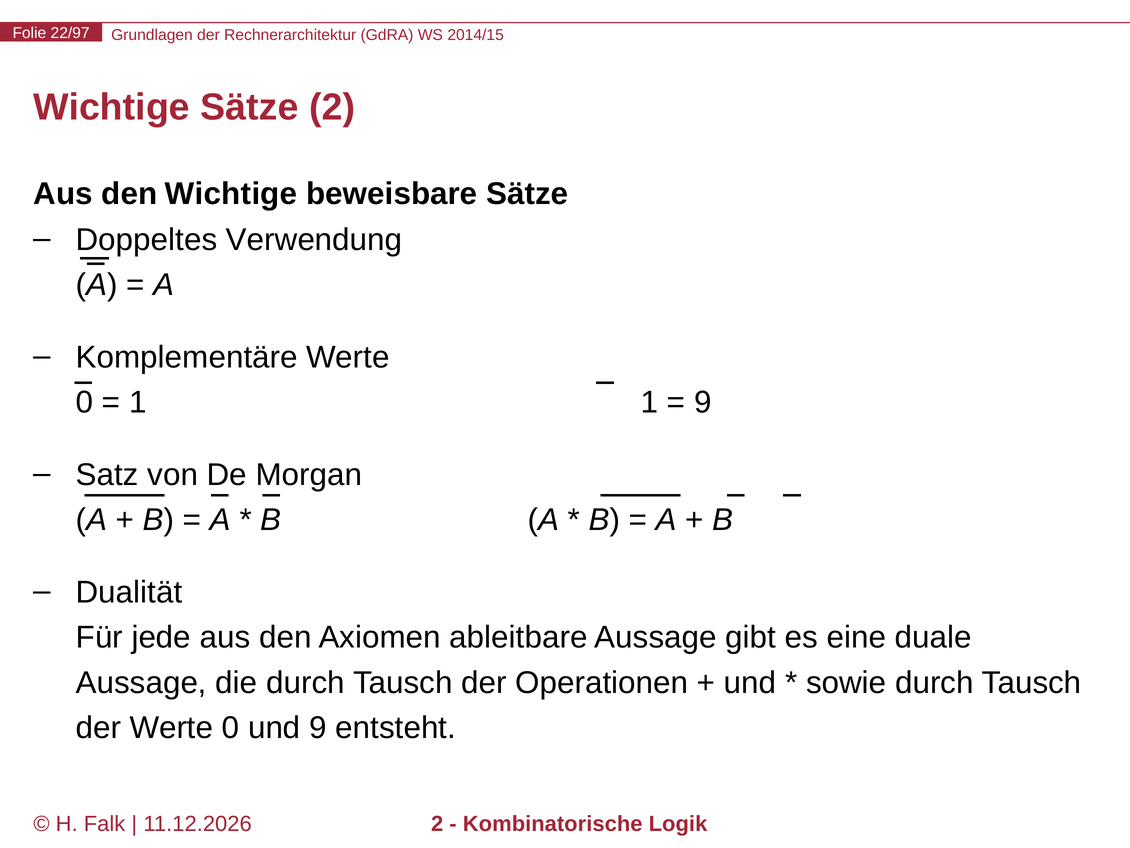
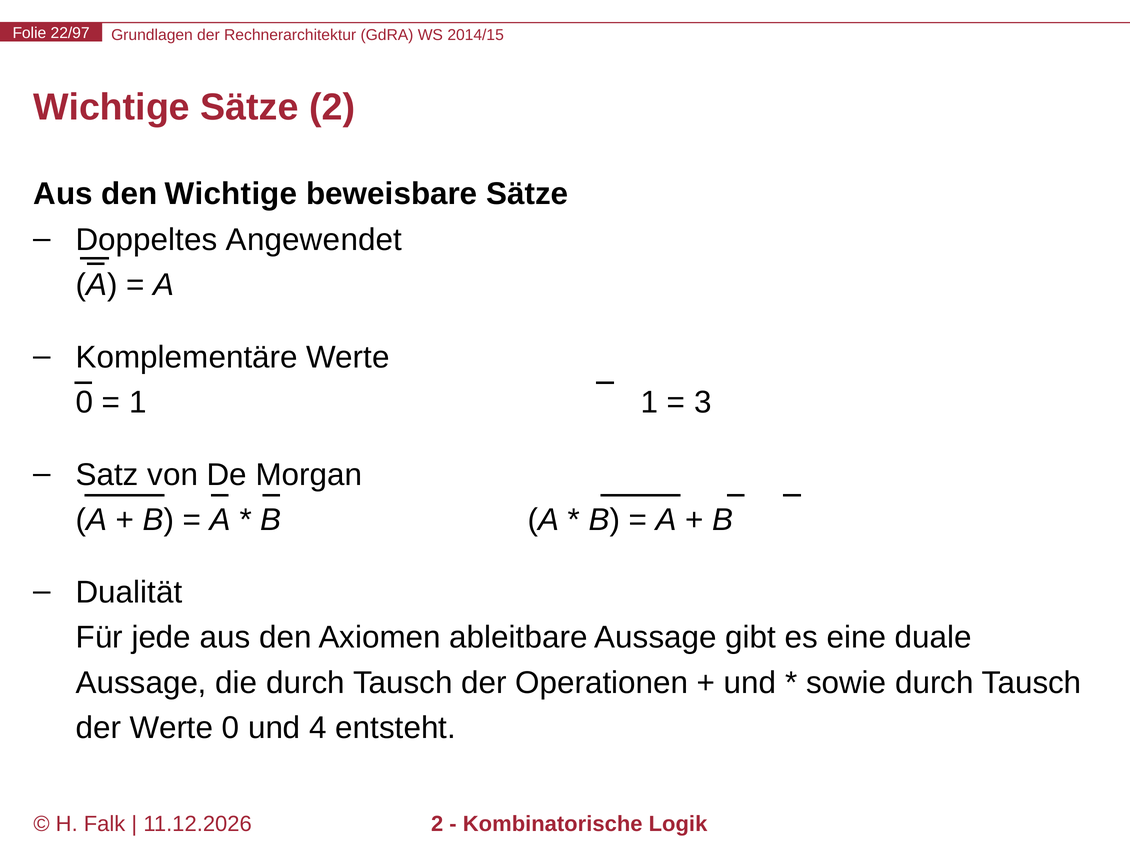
Verwendung: Verwendung -> Angewendet (314, 240)
9: 9 -> 3 (703, 402)
und 9: 9 -> 4 (318, 728)
